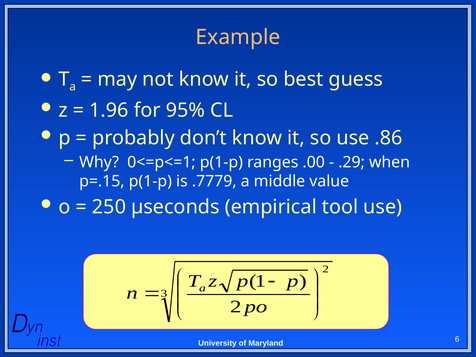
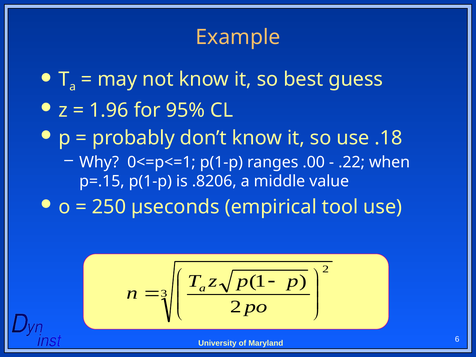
.86: .86 -> .18 (389, 138)
.29: .29 -> .22 (352, 162)
.7779: .7779 -> .8206 (214, 181)
